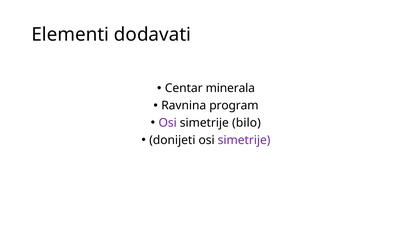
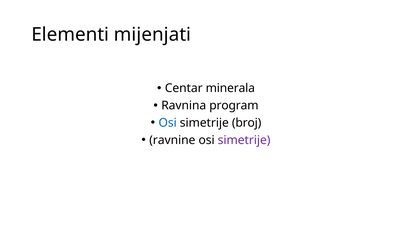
dodavati: dodavati -> mijenjati (153, 35)
Osi colour: purple -> blue (168, 123)
bilo: bilo -> broj (247, 123)
donijeti: donijeti -> ravnine (172, 140)
